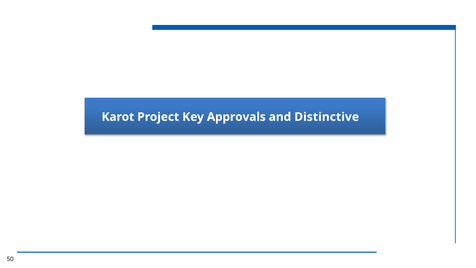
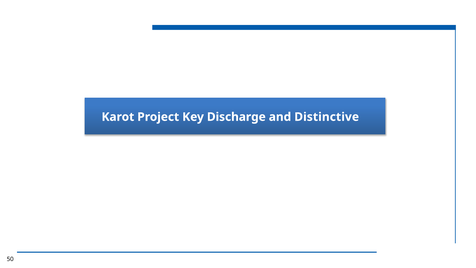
Approvals: Approvals -> Discharge (236, 117)
